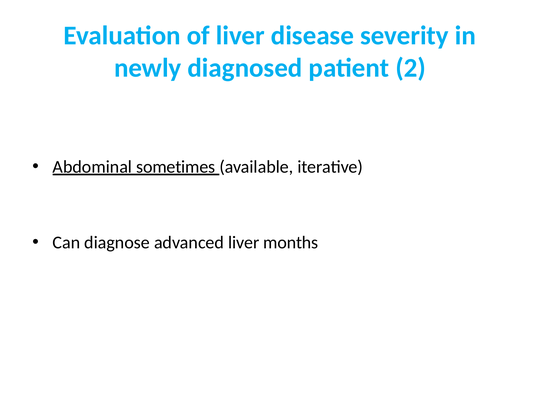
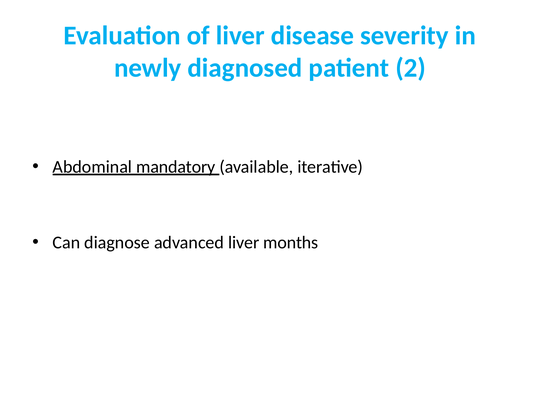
sometimes: sometimes -> mandatory (176, 167)
